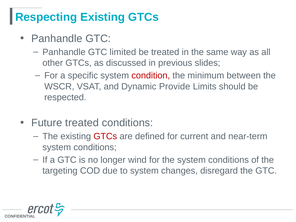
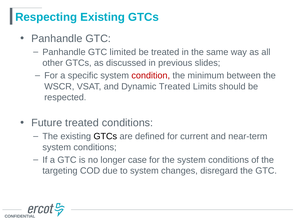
Dynamic Provide: Provide -> Treated (175, 86)
GTCs colour: red -> black (105, 136)
wind: wind -> case (137, 160)
